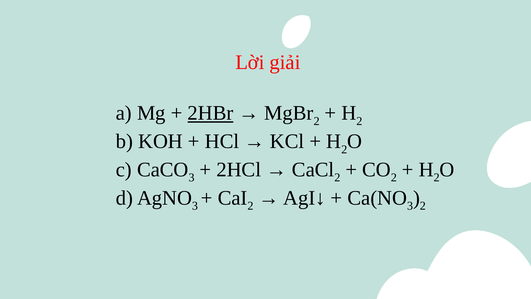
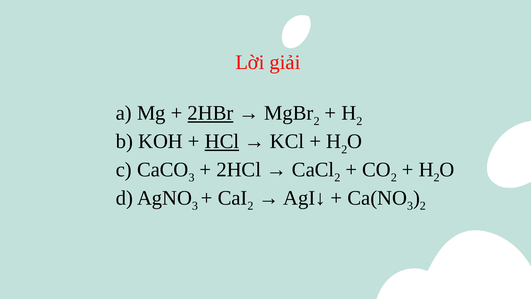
HCl underline: none -> present (222, 141)
